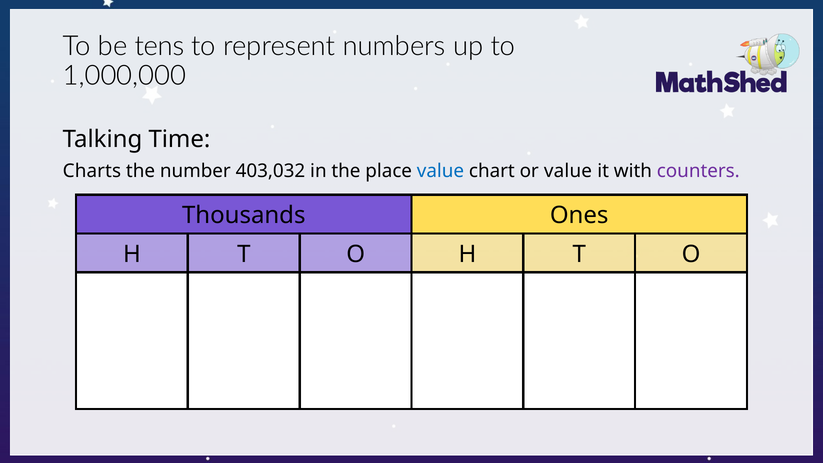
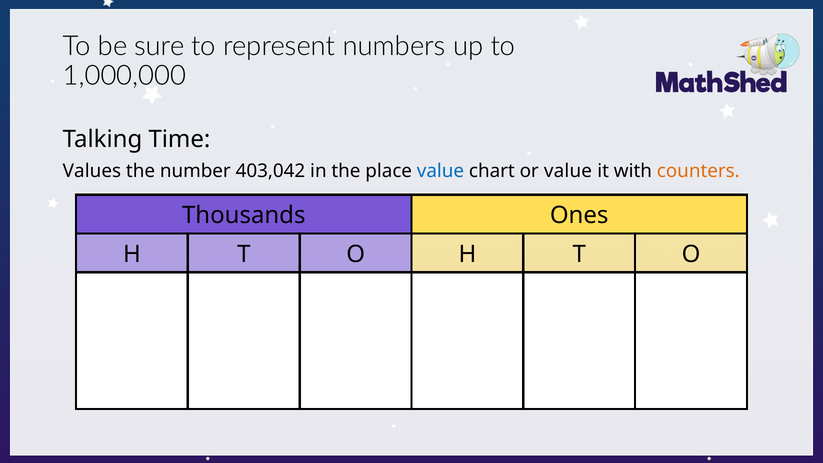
tens: tens -> sure (159, 46)
Charts: Charts -> Values (92, 171)
403,032: 403,032 -> 403,042 (270, 171)
counters colour: purple -> orange (698, 171)
